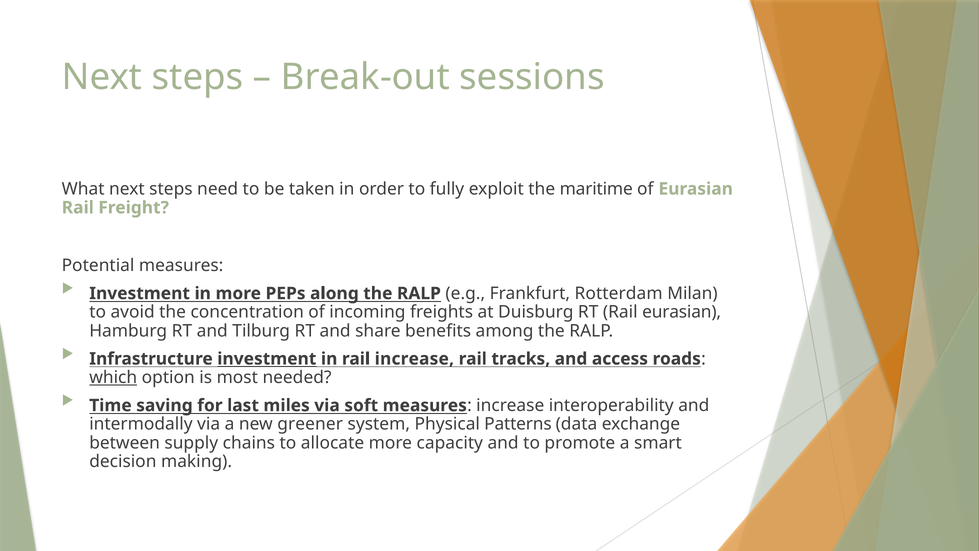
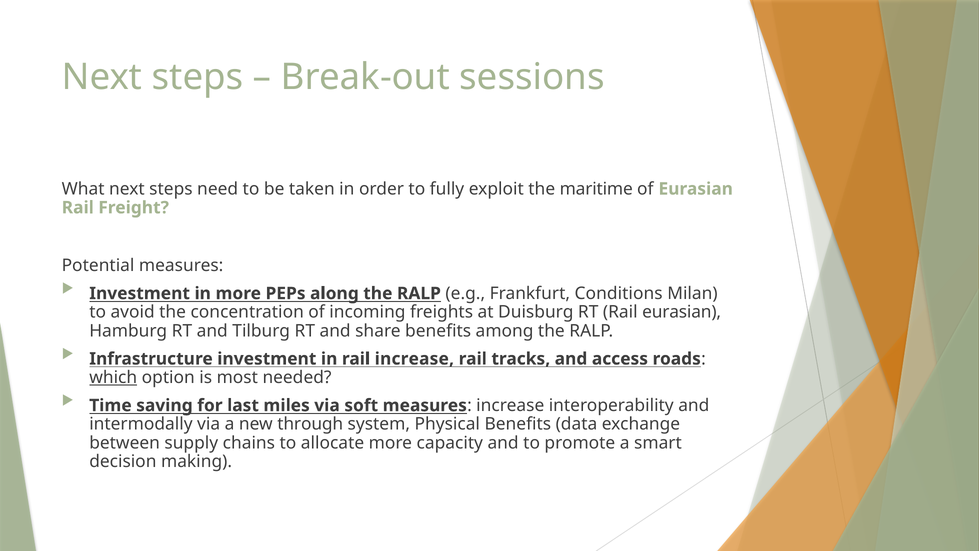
Rotterdam: Rotterdam -> Conditions (619, 293)
investment underline: present -> none (267, 359)
greener: greener -> through (310, 424)
Physical Patterns: Patterns -> Benefits (518, 424)
